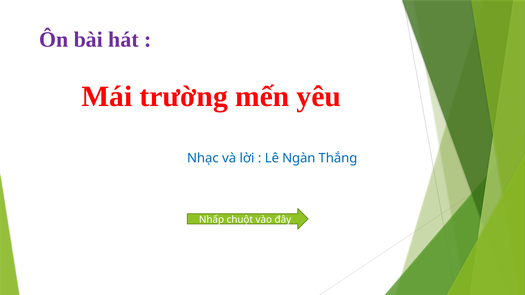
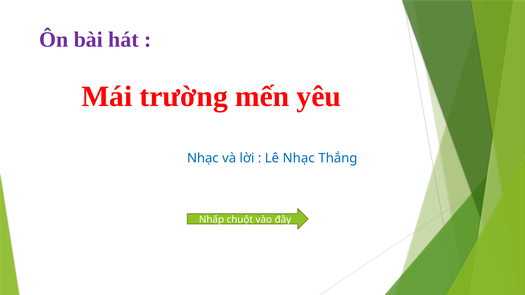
Lê Ngàn: Ngàn -> Nhạc (299, 158)
